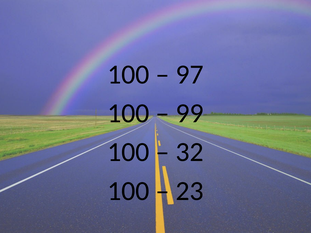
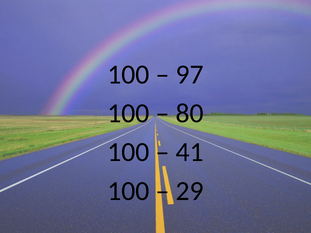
99: 99 -> 80 (190, 113)
32: 32 -> 41 (190, 152)
23: 23 -> 29 (190, 191)
